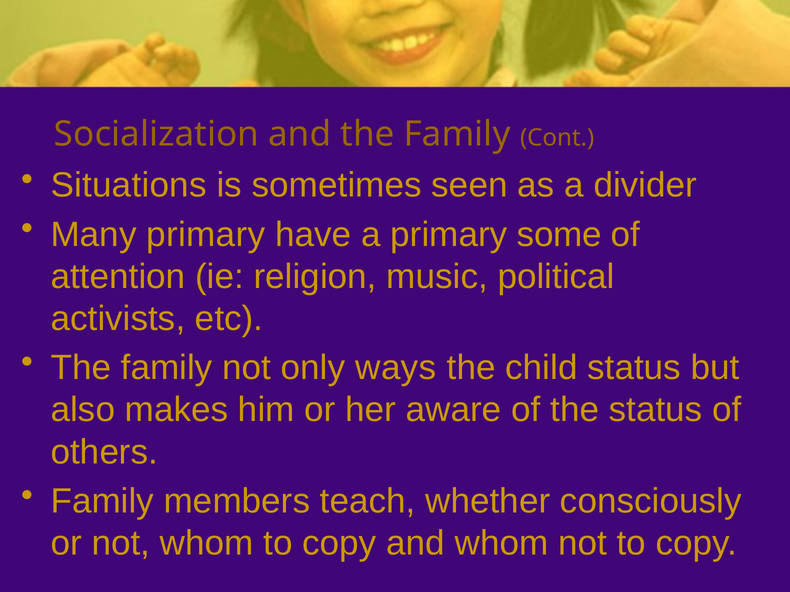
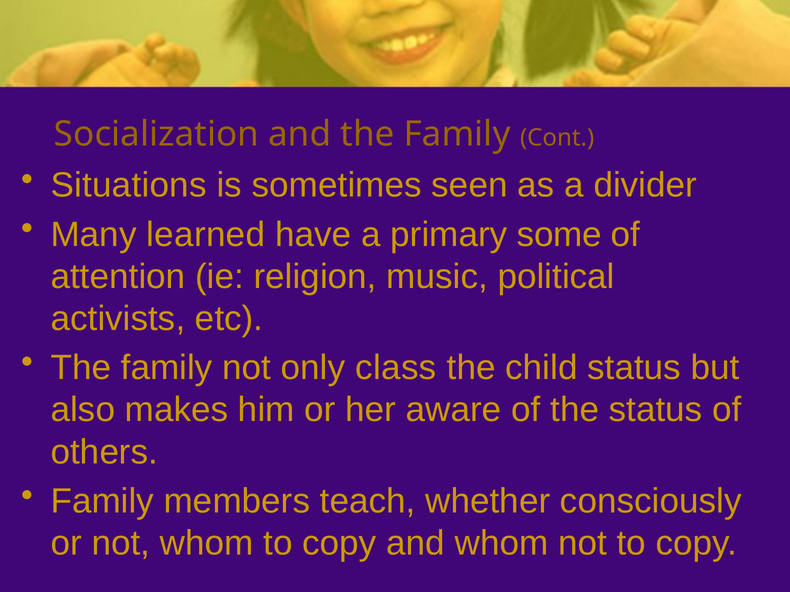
Many primary: primary -> learned (206, 235)
ways: ways -> class (396, 368)
